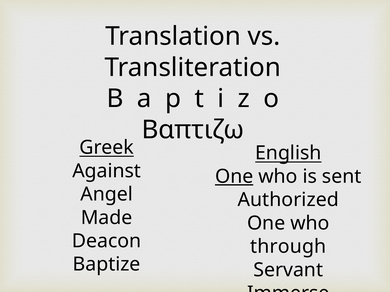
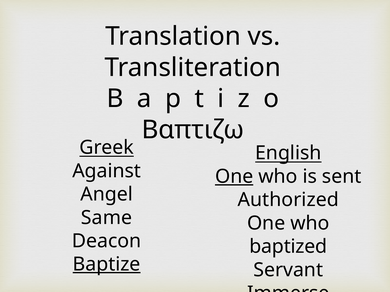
Made: Made -> Same (106, 218)
through: through -> baptized (288, 247)
Baptize underline: none -> present (107, 265)
